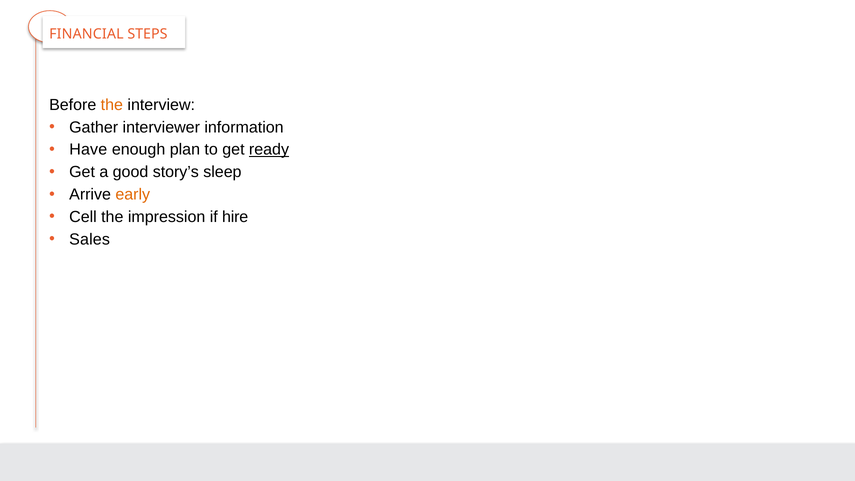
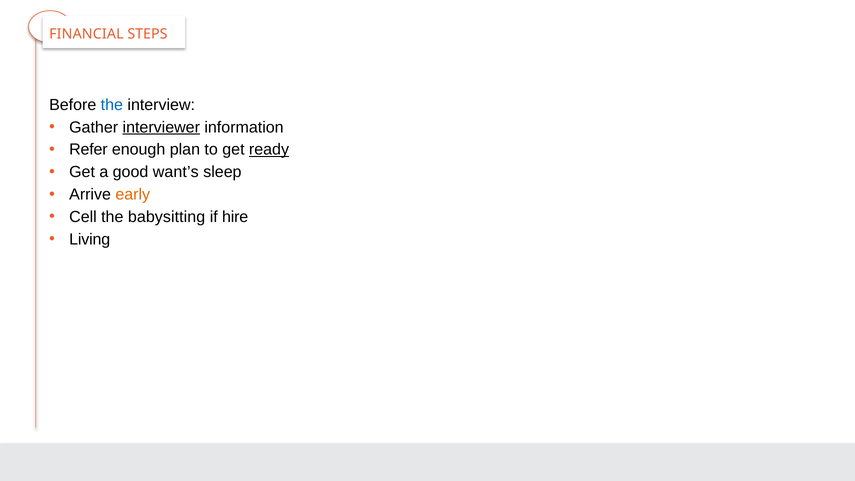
the colour: orange -> blue (112, 105)
interviewer underline: none -> present (161, 127)
Have: Have -> Refer (88, 150)
story’s: story’s -> want’s (176, 172)
impression: impression -> babysitting (167, 217)
Sales: Sales -> Living (90, 239)
